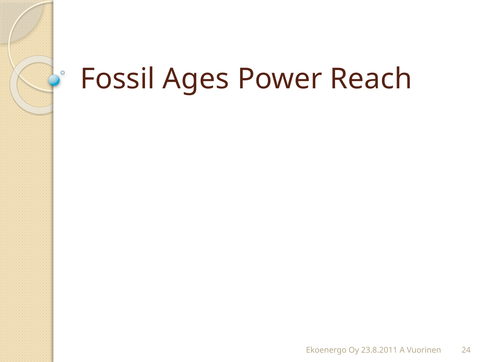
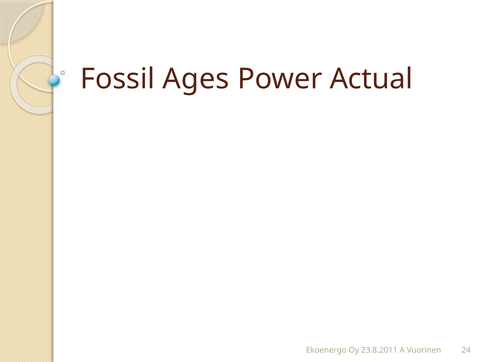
Reach: Reach -> Actual (371, 79)
